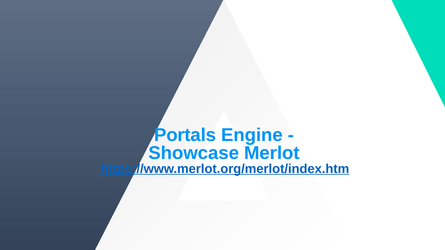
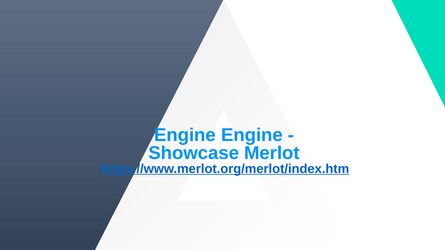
Portals: Portals -> Engine (185, 135)
